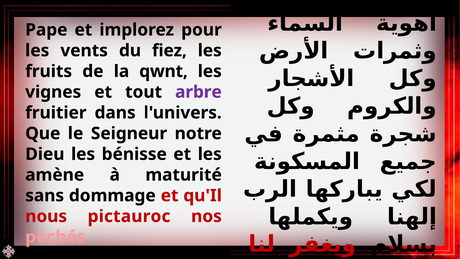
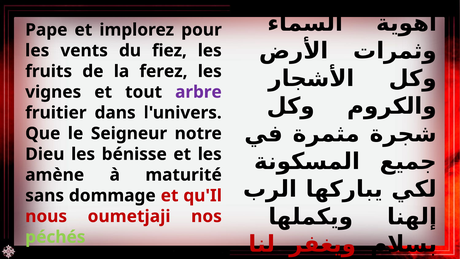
qwnt: qwnt -> ferez (163, 71)
pictauroc: pictauroc -> oumetjaji (129, 216)
péchés colour: pink -> light green (55, 237)
